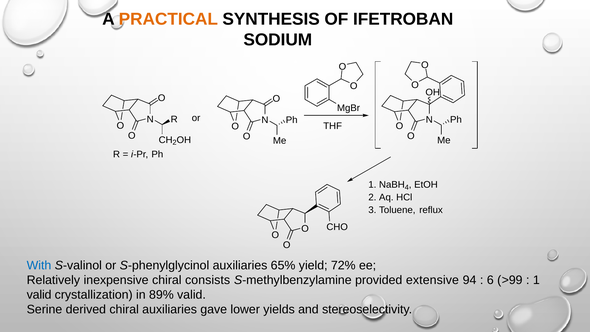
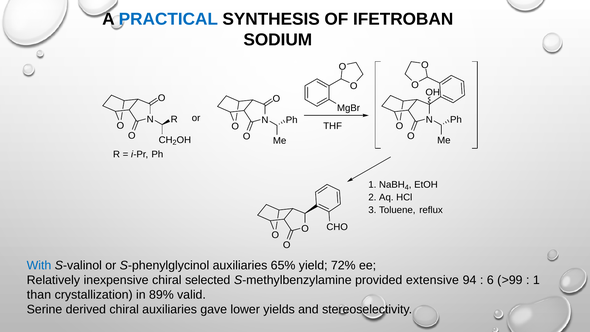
PRACTICAL colour: orange -> blue (168, 19)
consists: consists -> selected (208, 280)
valid: valid -> than (39, 295)
